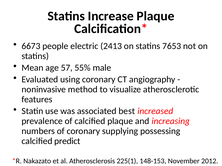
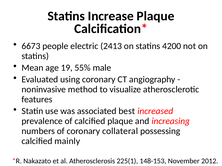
7653: 7653 -> 4200 (172, 46)
57: 57 -> 19 (67, 68)
supplying: supplying -> collateral (120, 131)
predict: predict -> mainly (67, 141)
